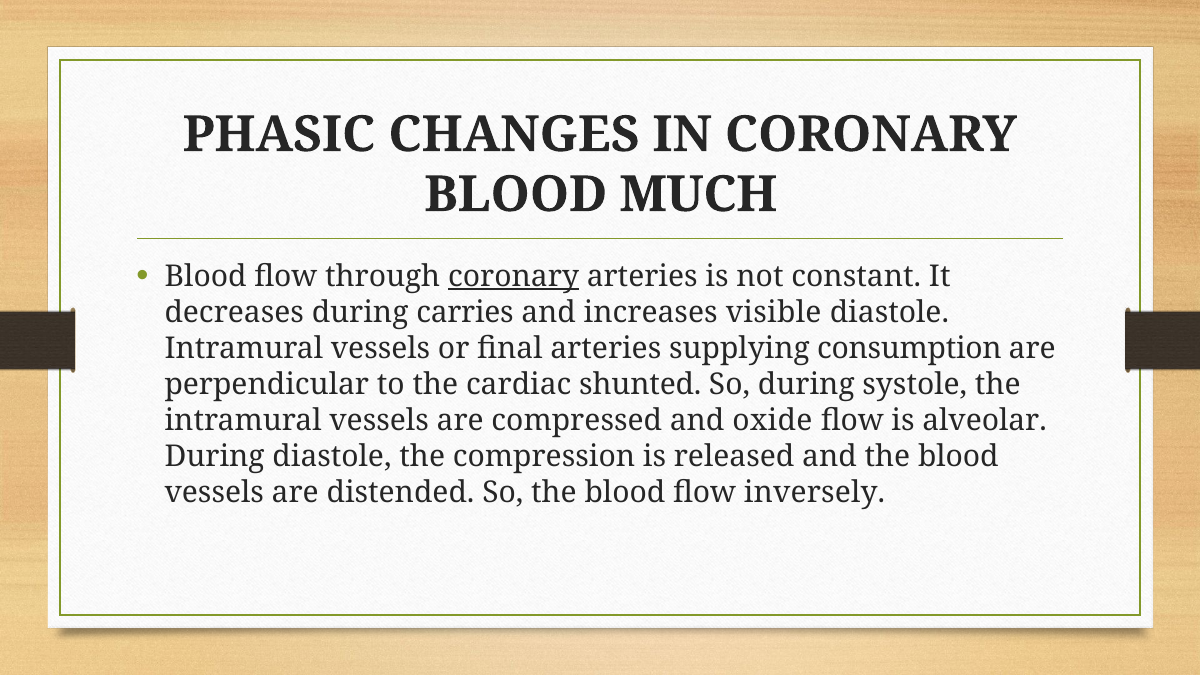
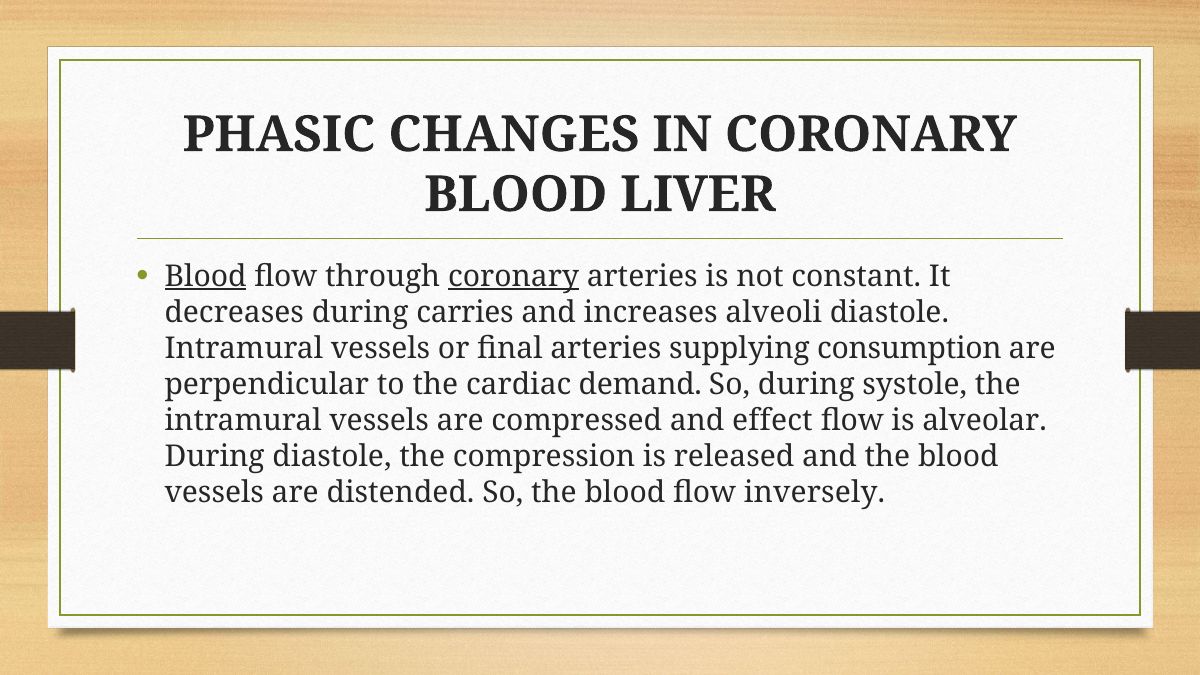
MUCH: MUCH -> LIVER (698, 195)
Blood underline: none -> present (206, 276)
visible: visible -> alveoli (774, 312)
shunted: shunted -> demand (640, 384)
oxide: oxide -> effect (773, 420)
